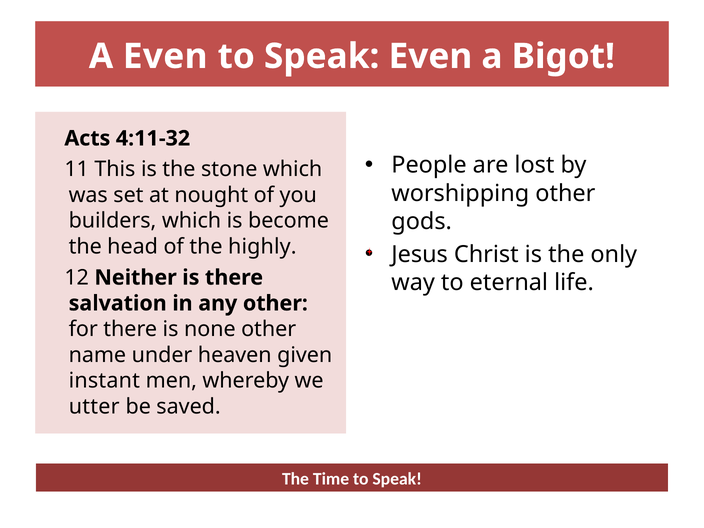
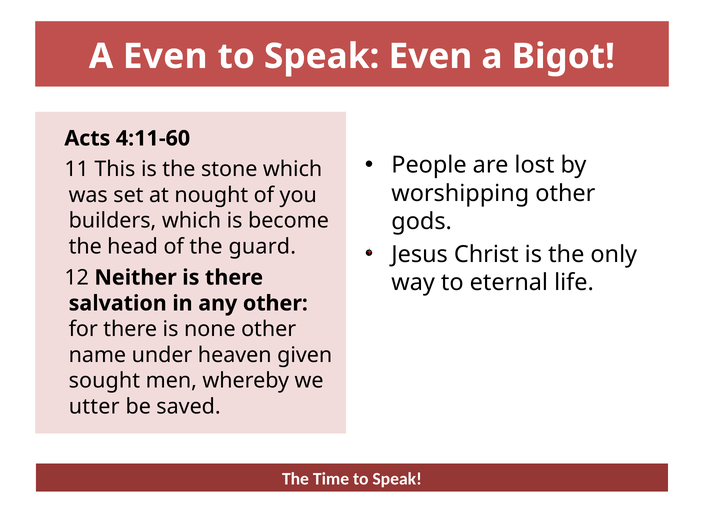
4:11-32: 4:11-32 -> 4:11-60 (153, 138)
highly: highly -> guard (262, 247)
instant: instant -> sought (104, 381)
